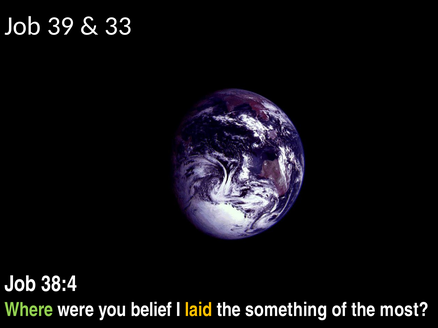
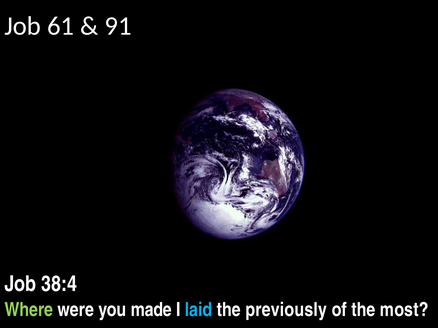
39: 39 -> 61 (61, 26)
33: 33 -> 91 (118, 26)
belief: belief -> made (151, 310)
laid colour: yellow -> light blue (199, 310)
something: something -> previously (286, 310)
